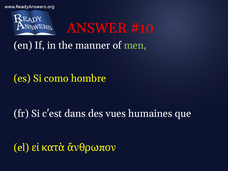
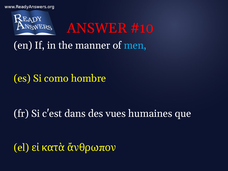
men colour: light green -> light blue (135, 45)
